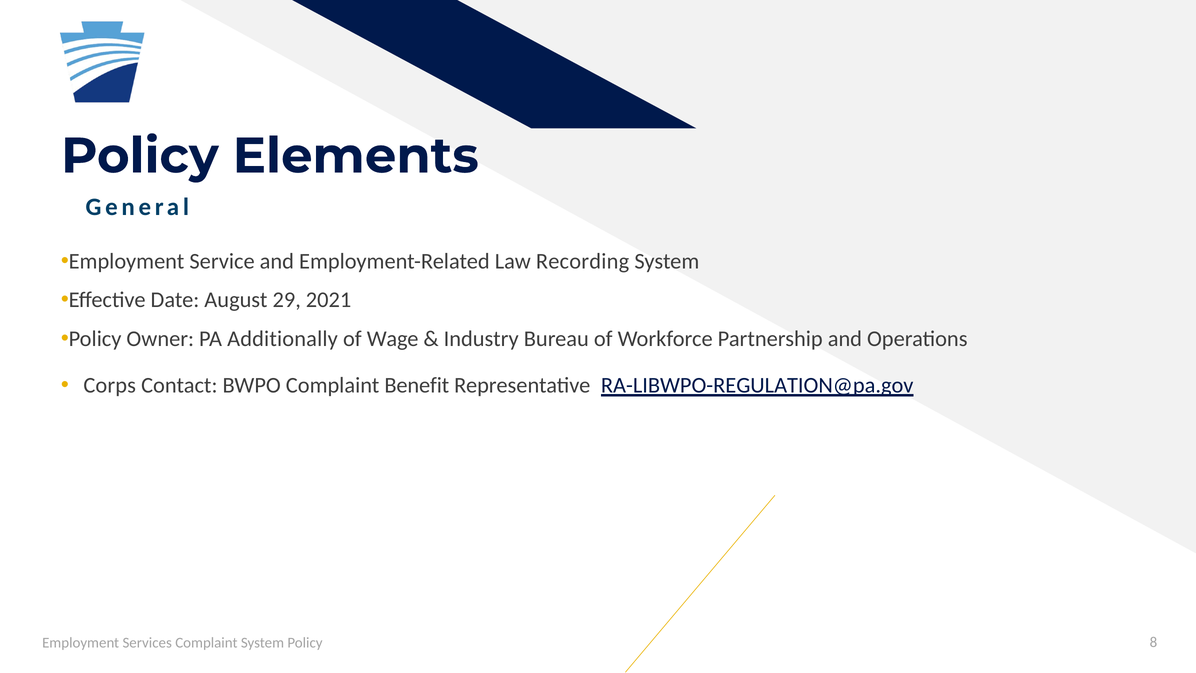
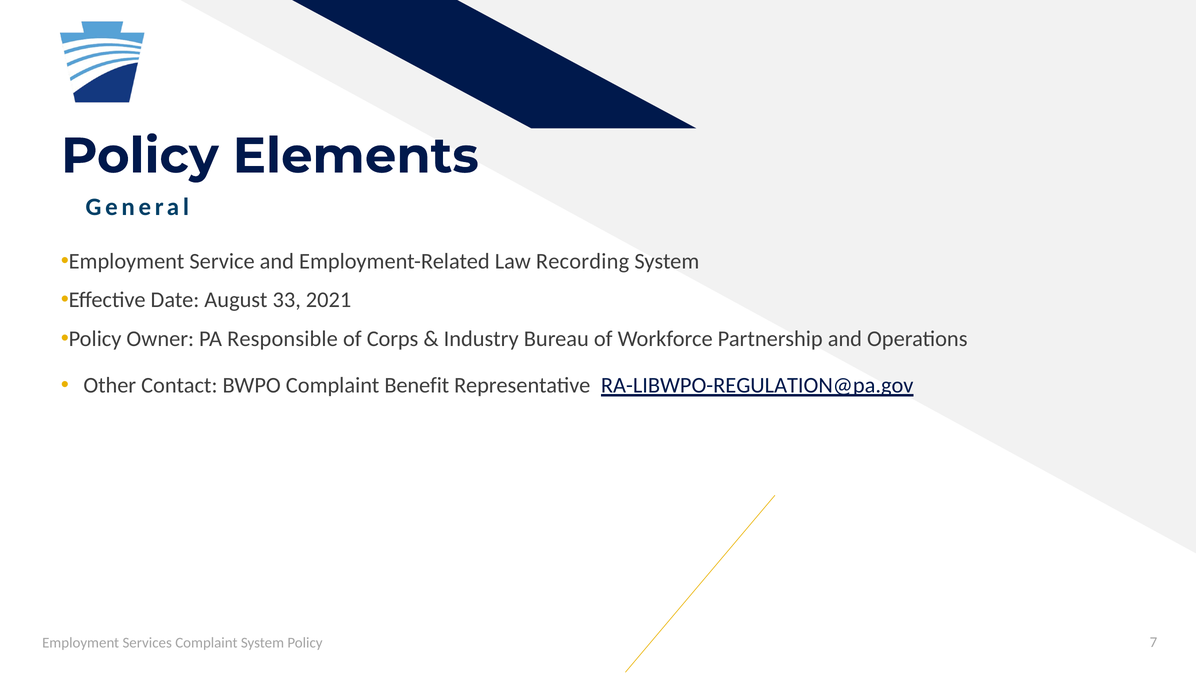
29: 29 -> 33 (287, 300)
Additionally: Additionally -> Responsible (283, 339)
Wage: Wage -> Corps (393, 339)
Corps: Corps -> Other (110, 385)
8: 8 -> 7 (1153, 642)
